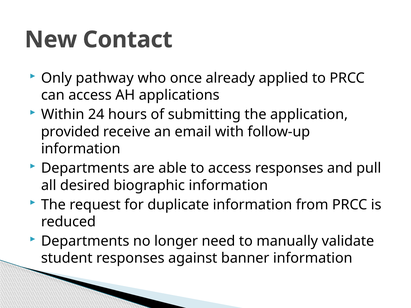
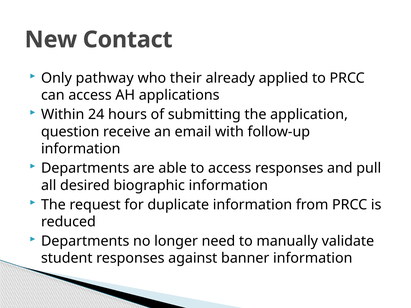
once: once -> their (186, 78)
provided: provided -> question (70, 132)
